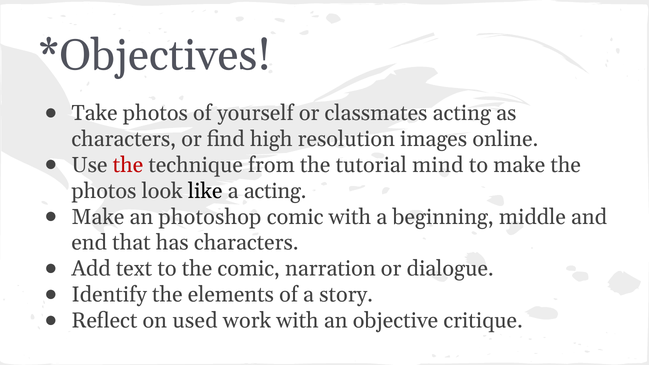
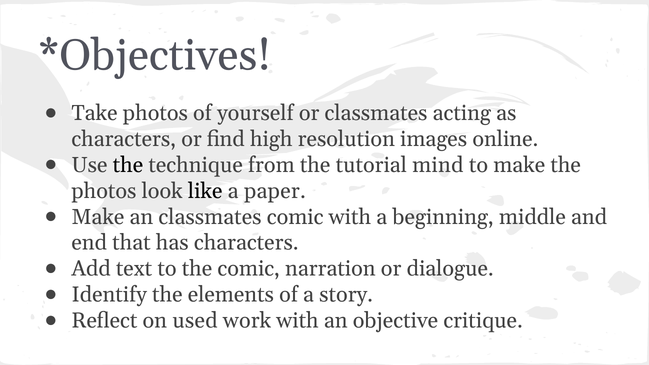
the colour: red -> black (128, 165)
a acting: acting -> paper (275, 191)
an photoshop: photoshop -> classmates (210, 217)
